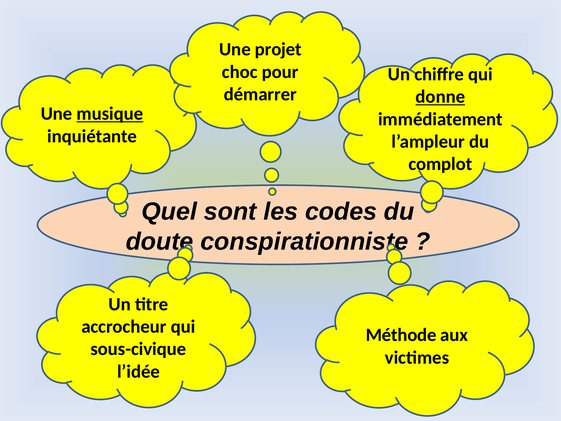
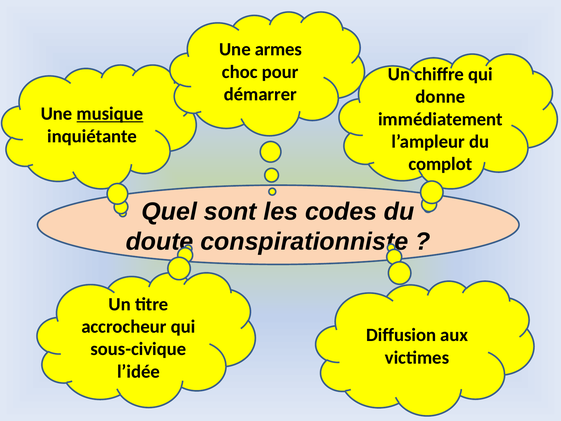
projet: projet -> armes (278, 49)
donne underline: present -> none (440, 97)
Méthode: Méthode -> Diffusion (401, 335)
